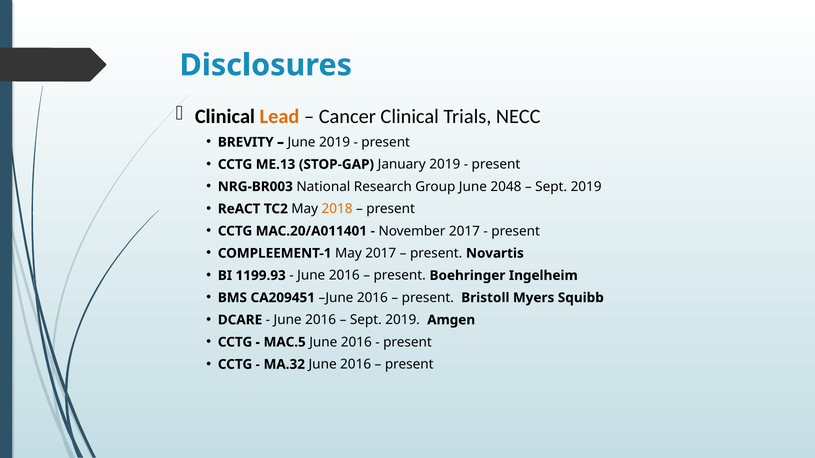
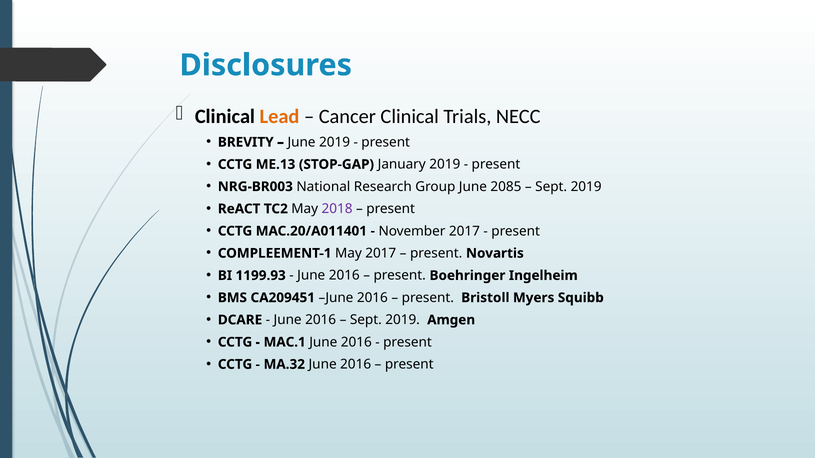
2048: 2048 -> 2085 (506, 187)
2018 colour: orange -> purple (337, 209)
MAC.5: MAC.5 -> MAC.1 (285, 342)
